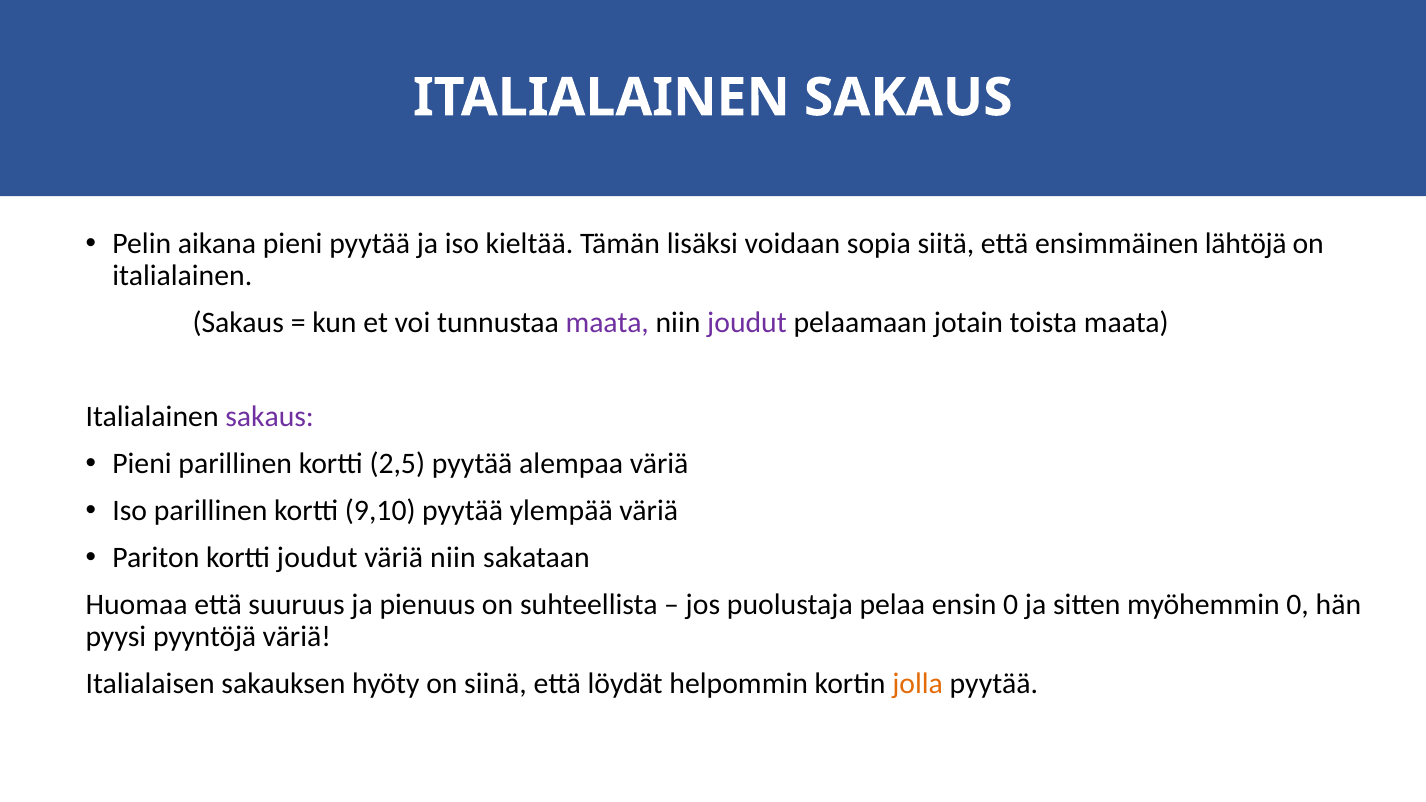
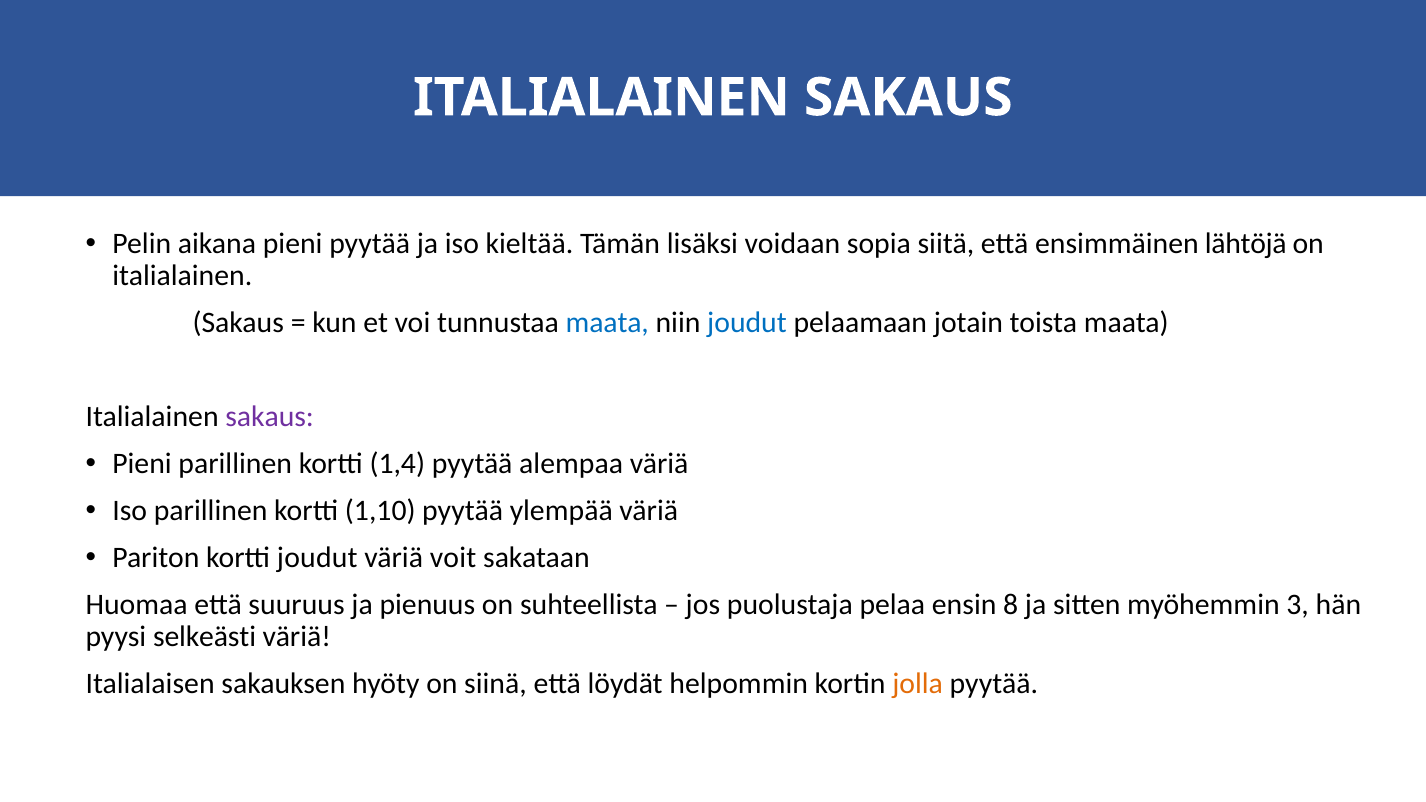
maata colour: purple -> blue (607, 323)
joudut colour: purple -> blue (747, 323)
2,5: 2,5 -> 1,4 (397, 464)
9,10: 9,10 -> 1,10 (380, 511)
väriä niin: niin -> voit (453, 558)
ensin 0: 0 -> 8 (1011, 605)
myöhemmin 0: 0 -> 3 (1298, 605)
pyyntöjä: pyyntöjä -> selkeästi (205, 637)
